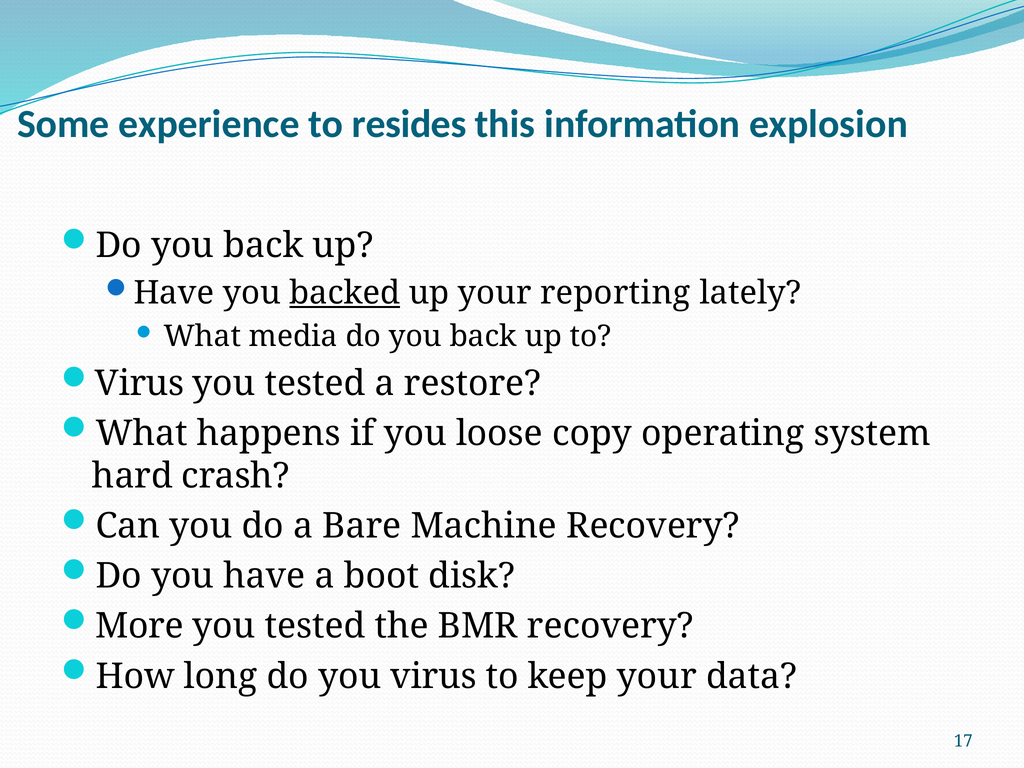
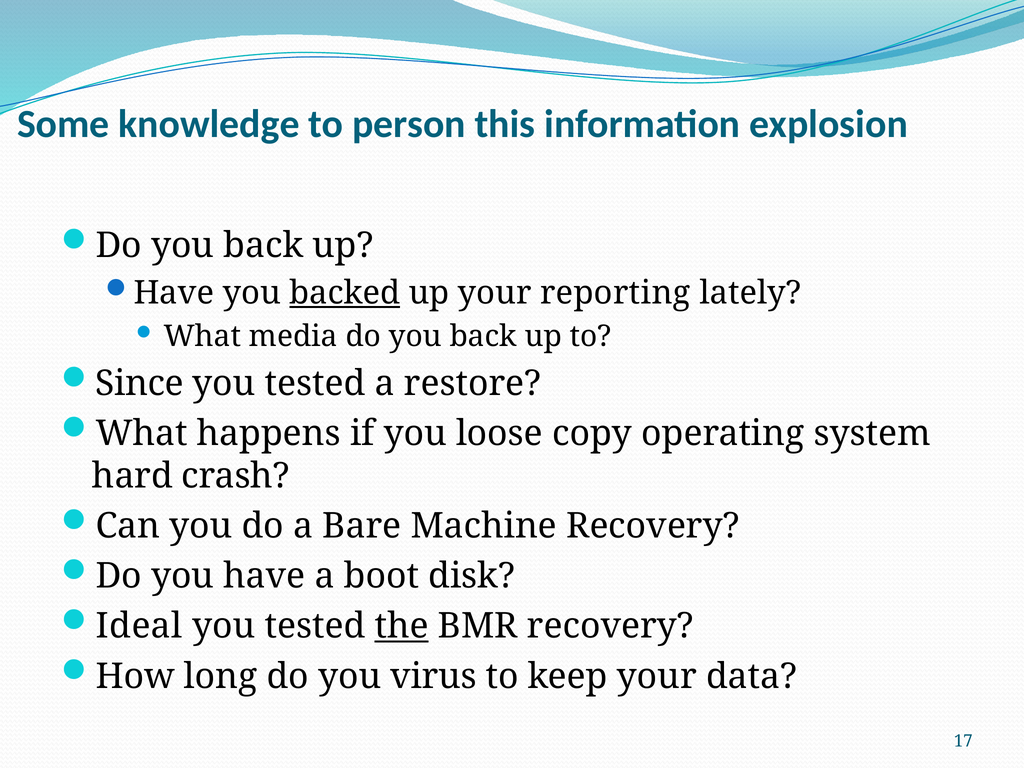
experience: experience -> knowledge (209, 124)
resides: resides -> person (409, 124)
Virus: Virus -> Since (140, 383)
More: More -> Ideal (139, 626)
the underline: none -> present (402, 626)
